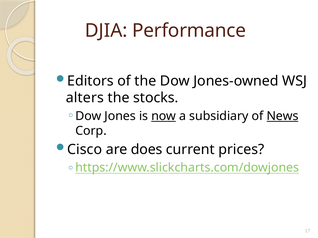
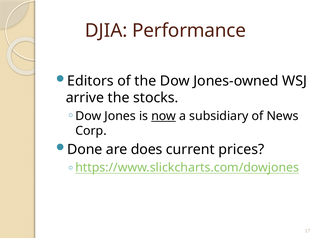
alters: alters -> arrive (85, 98)
News underline: present -> none (283, 116)
Cisco: Cisco -> Done (85, 150)
